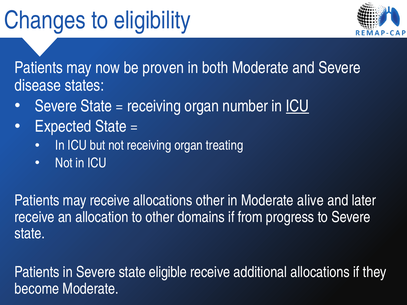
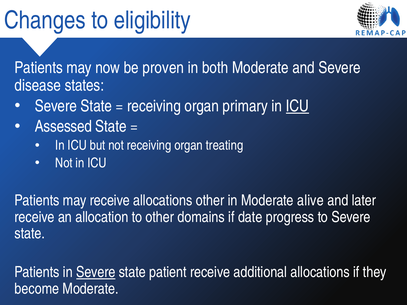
number: number -> primary (245, 106)
Expected: Expected -> Assessed (63, 127)
from: from -> date (250, 217)
Severe underline: none -> present (96, 272)
eligible: eligible -> patient (168, 272)
